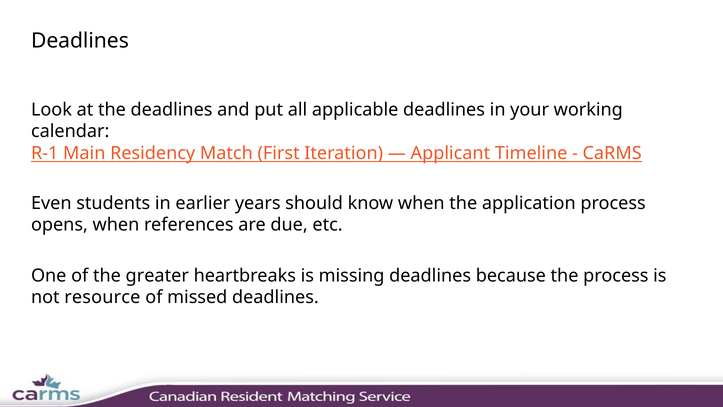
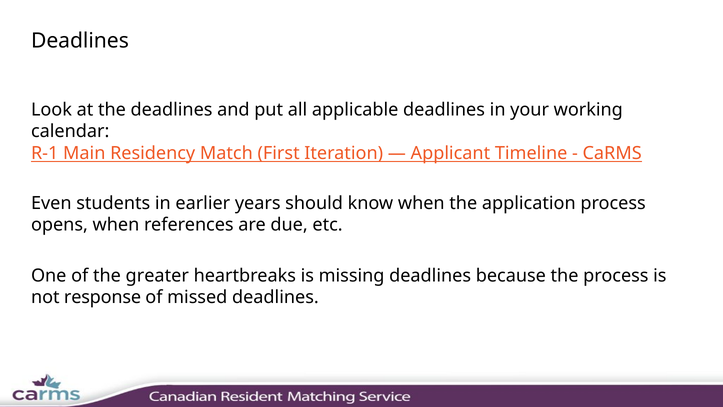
resource: resource -> response (103, 297)
